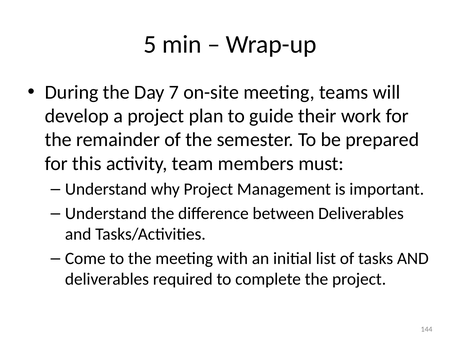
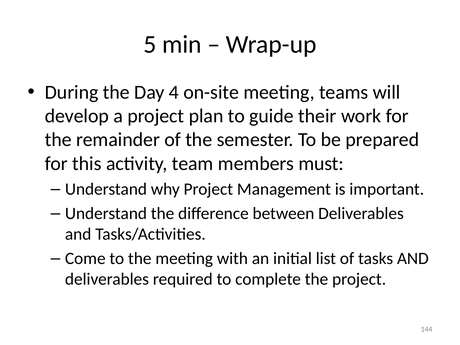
7: 7 -> 4 (174, 92)
